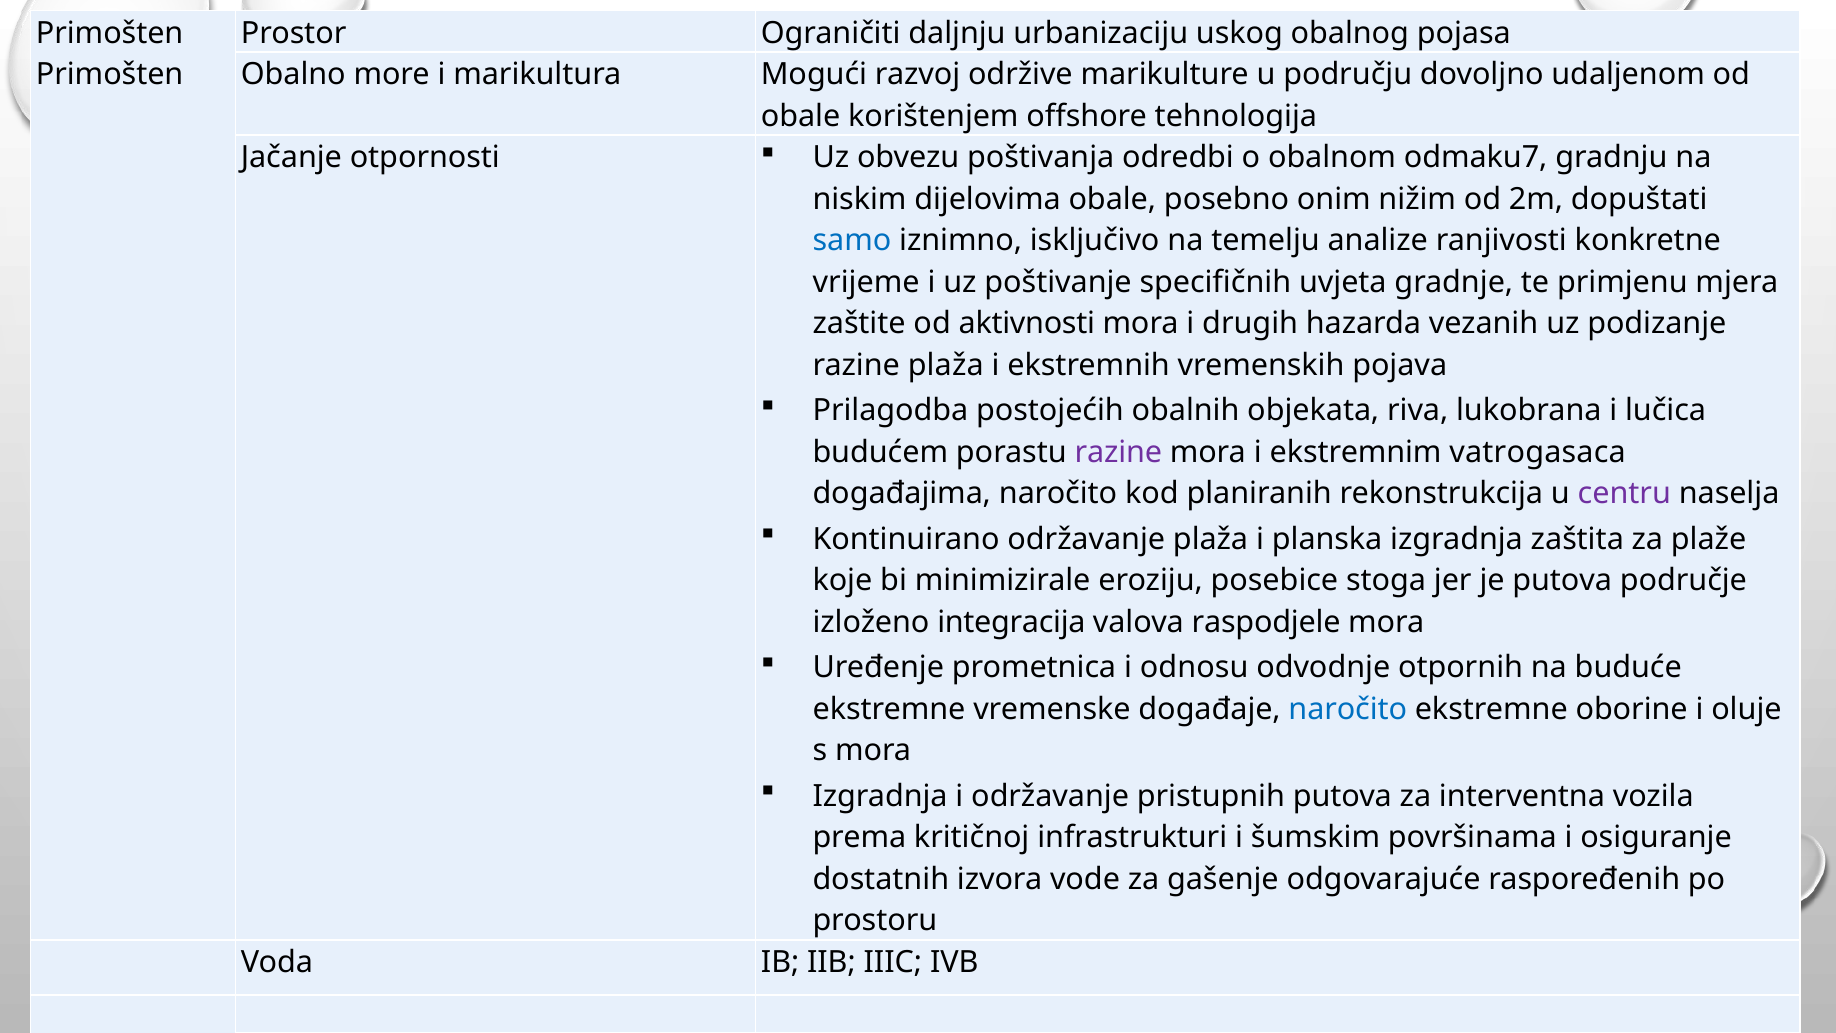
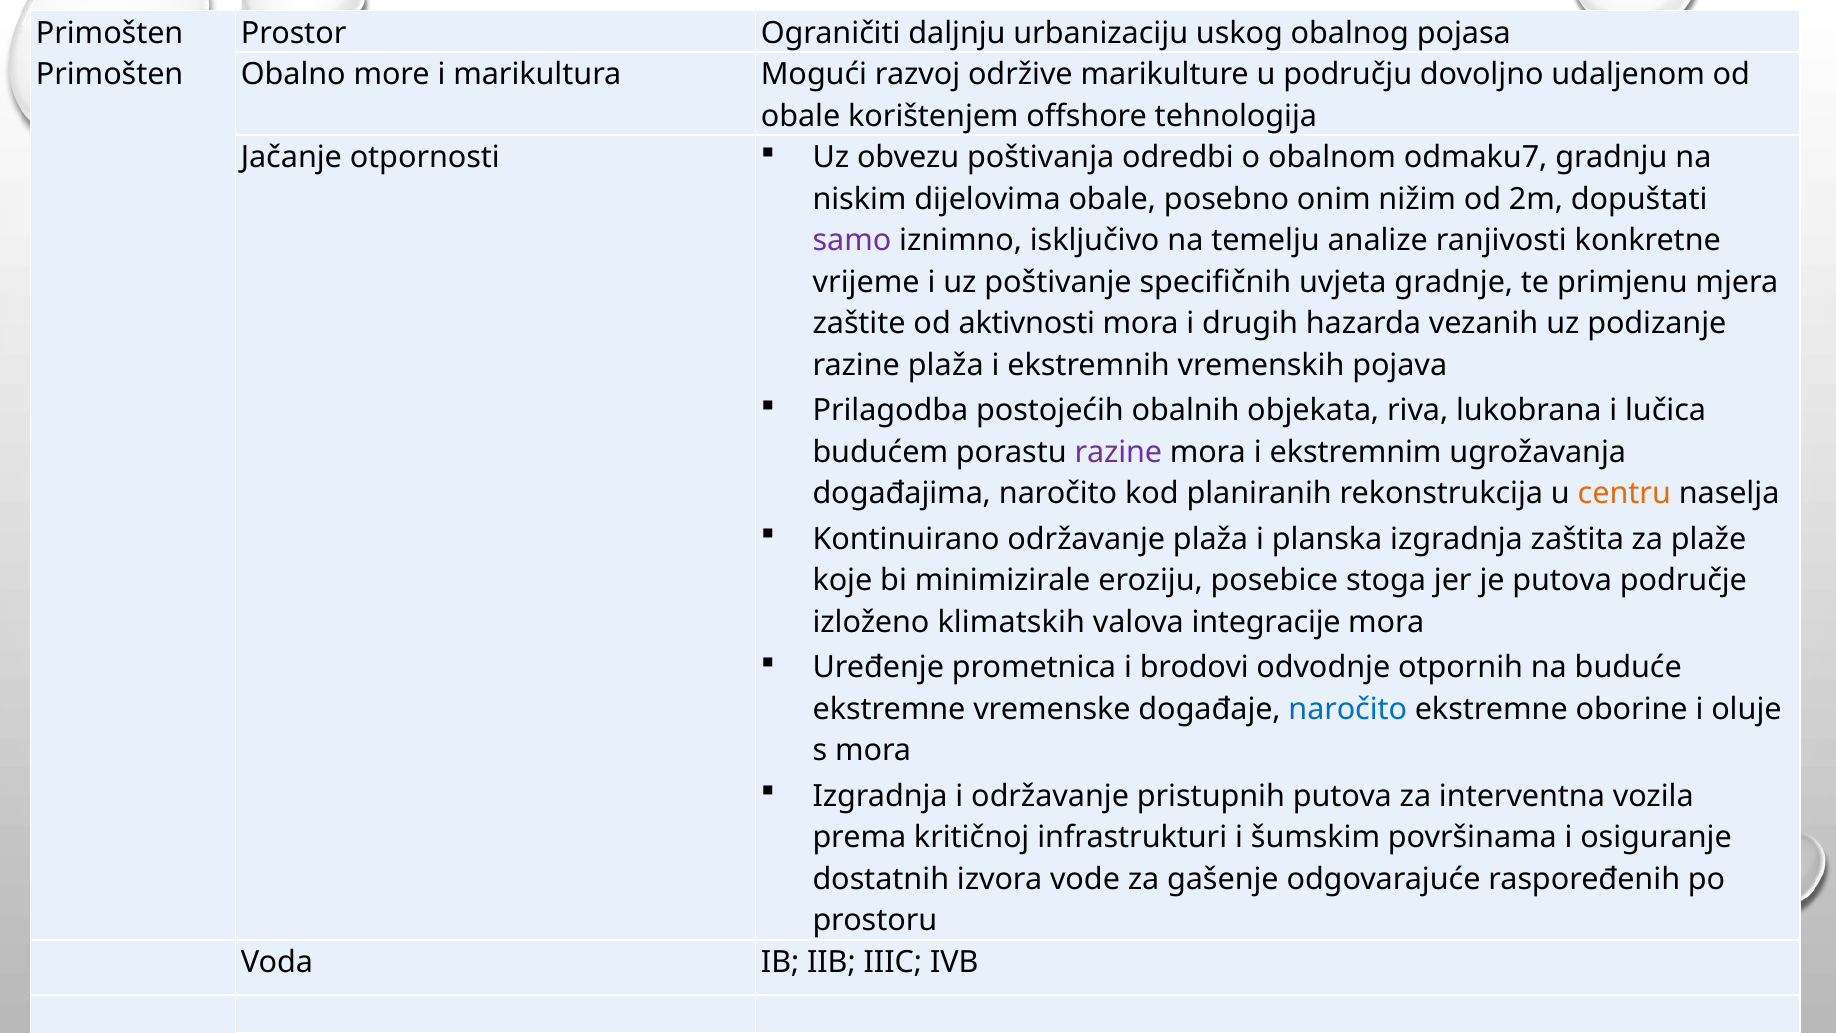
samo colour: blue -> purple (852, 241)
vatrogasaca: vatrogasaca -> ugrožavanja (1538, 452)
centru colour: purple -> orange (1624, 494)
integracija: integracija -> klimatskih (1011, 622)
raspodjele: raspodjele -> integracije (1266, 622)
odnosu: odnosu -> brodovi (1194, 668)
